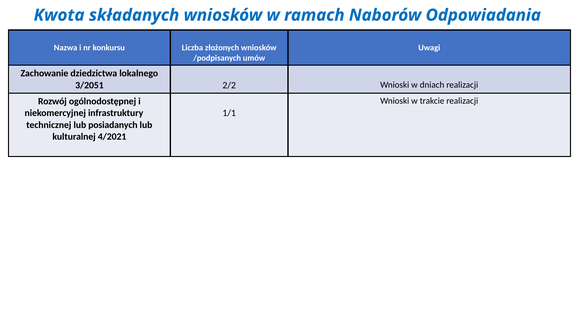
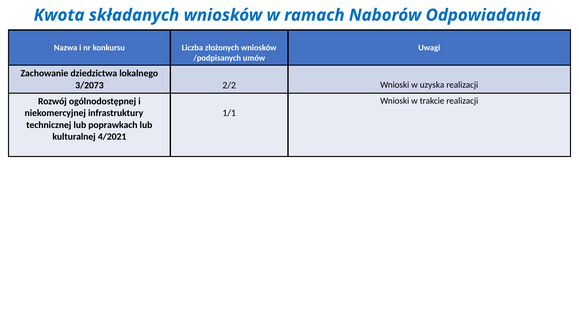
3/2051: 3/2051 -> 3/2073 (89, 85)
dniach: dniach -> uzyska (432, 85)
posiadanych: posiadanych -> poprawkach (113, 125)
